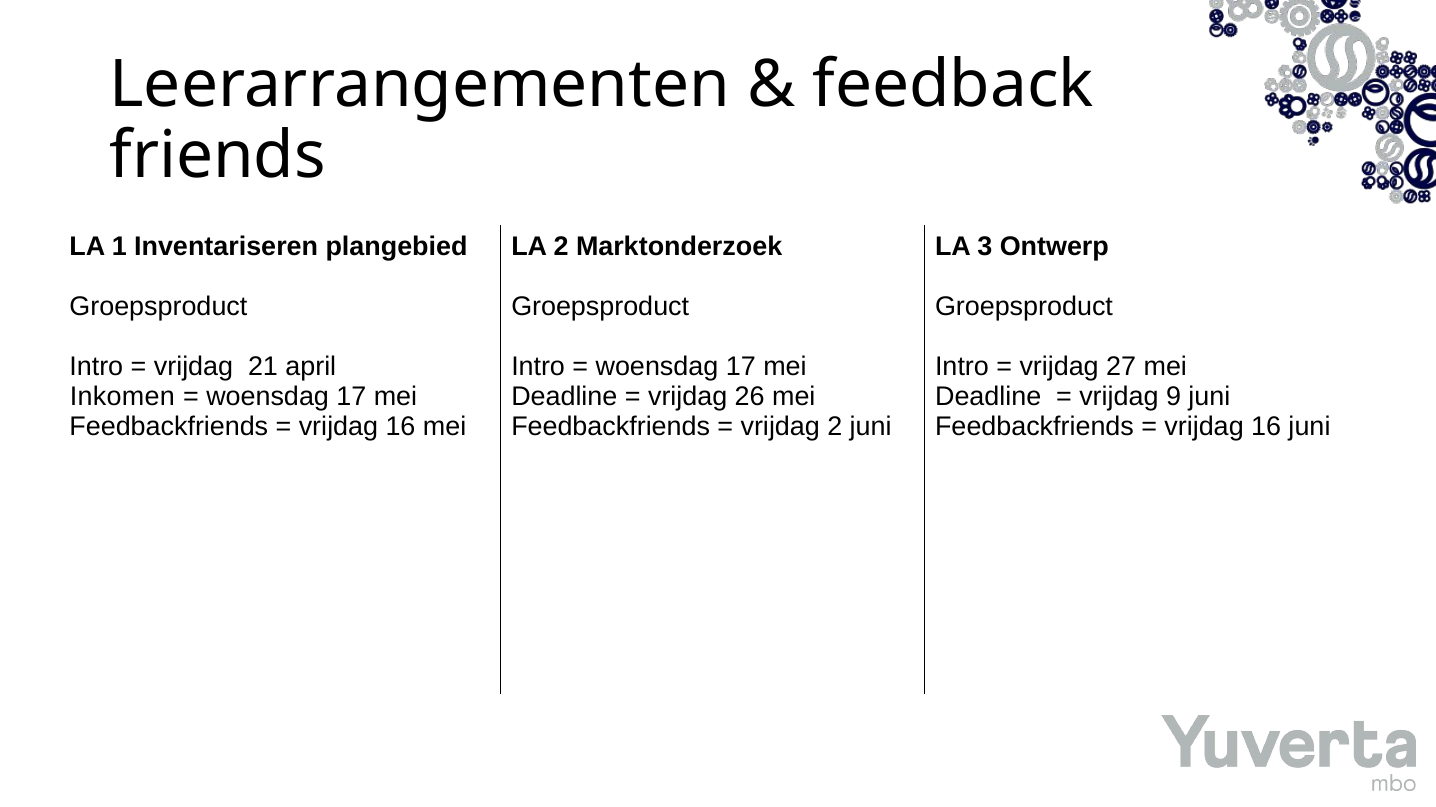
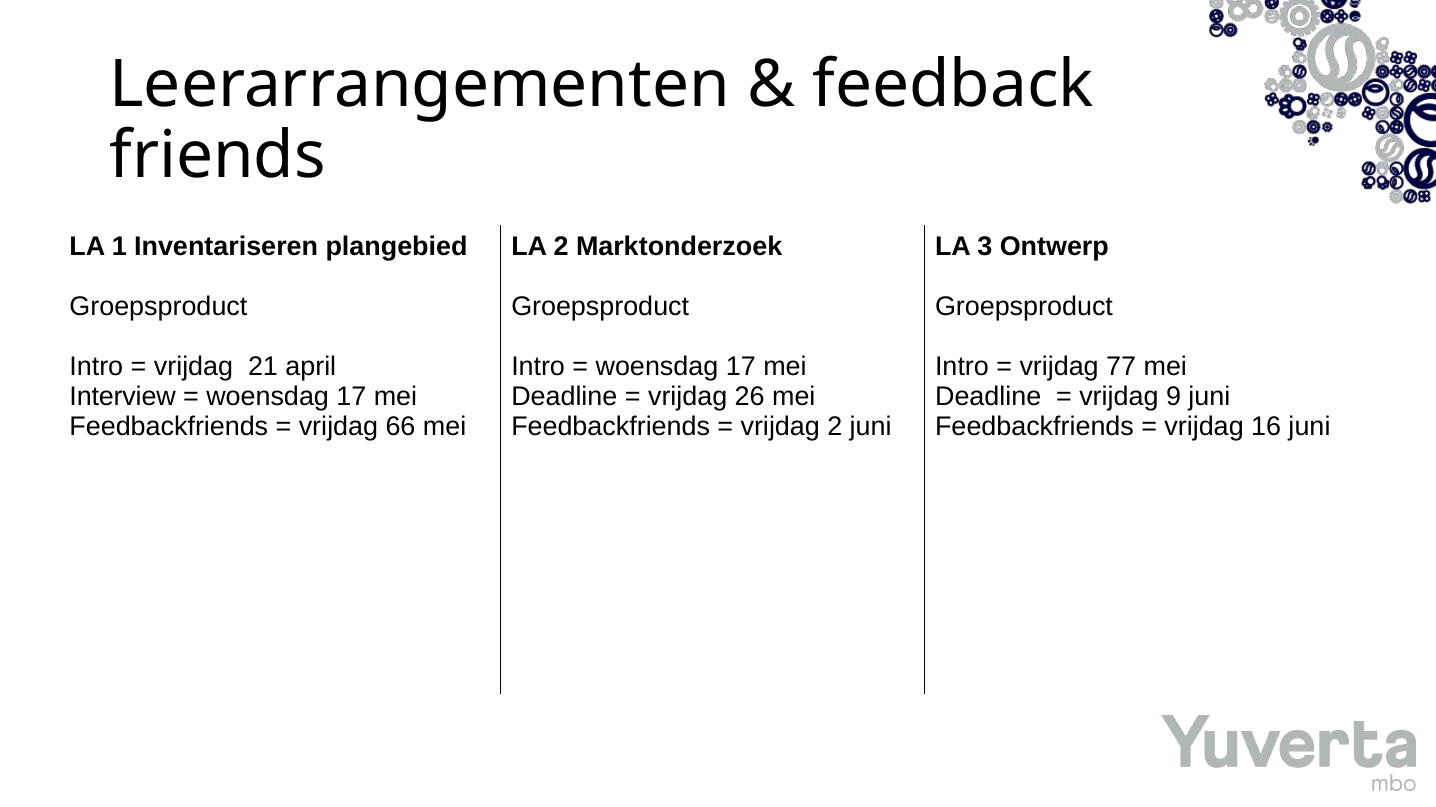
27: 27 -> 77 (1121, 367)
Inkomen: Inkomen -> Interview (123, 397)
16: 16 -> 66 (400, 427)
